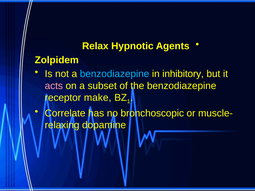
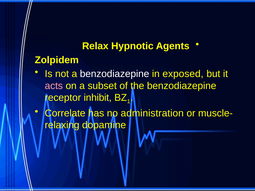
benzodiazepine colour: light blue -> white (115, 74)
inhibitory: inhibitory -> exposed (183, 74)
make: make -> inhibit (98, 98)
bronchoscopic: bronchoscopic -> administration (152, 113)
